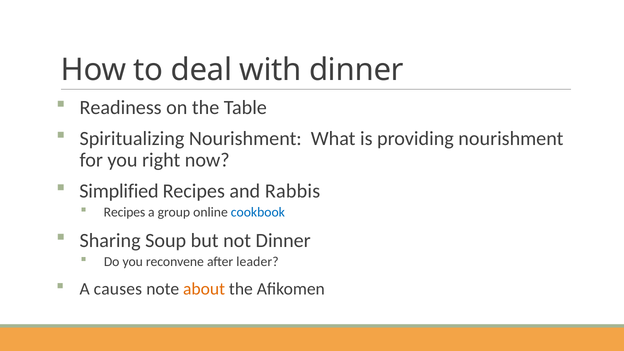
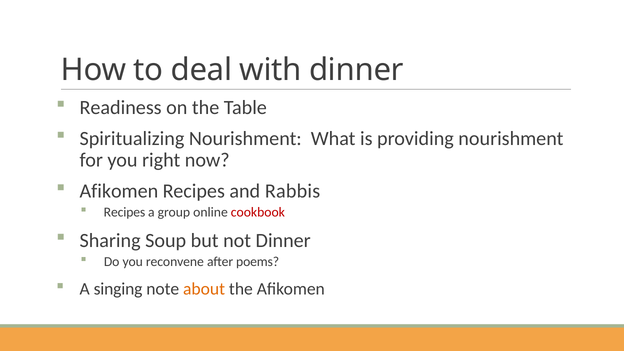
Simplified: Simplified -> Afikomen (119, 191)
cookbook colour: blue -> red (258, 212)
leader: leader -> poems (258, 262)
causes: causes -> singing (118, 289)
